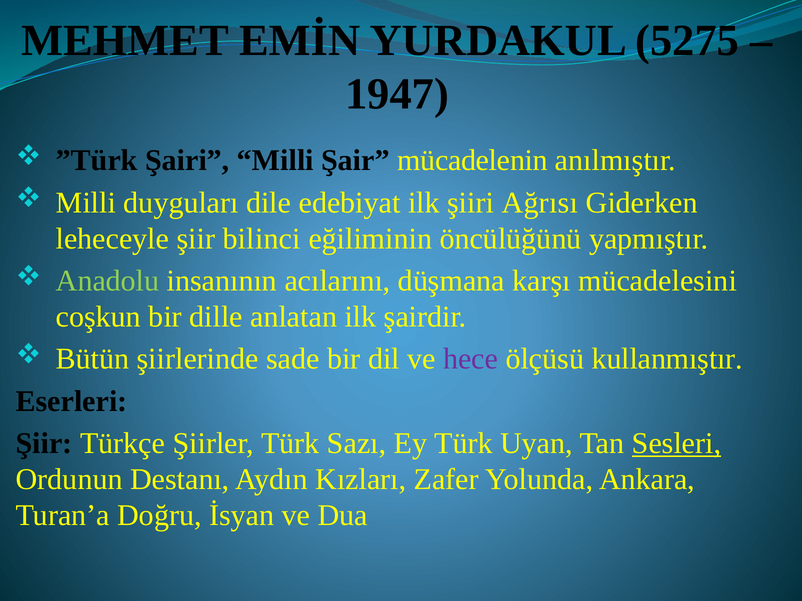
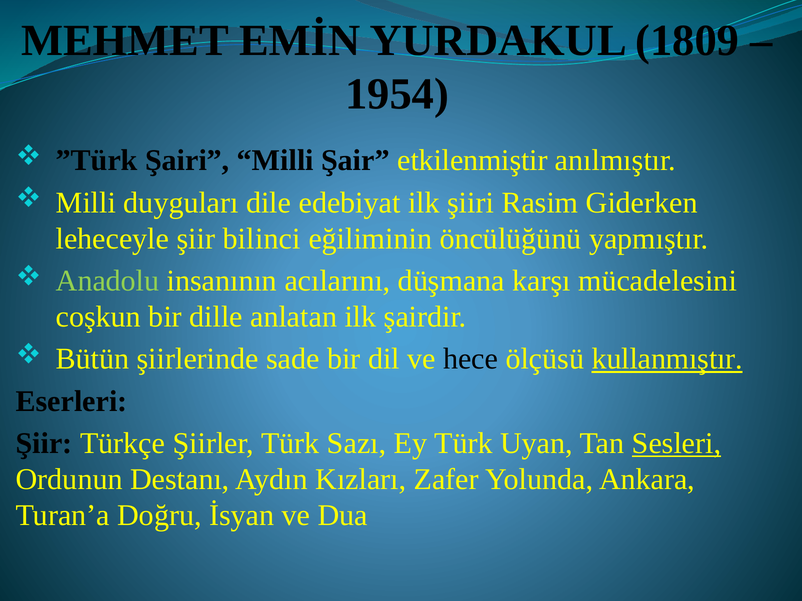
5275: 5275 -> 1809 (687, 40)
1947: 1947 -> 1954 (397, 94)
mücadelenin: mücadelenin -> etkilenmiştir (472, 161)
Ağrısı: Ağrısı -> Rasim (540, 203)
hece colour: purple -> black (471, 359)
kullanmıştır underline: none -> present (667, 359)
